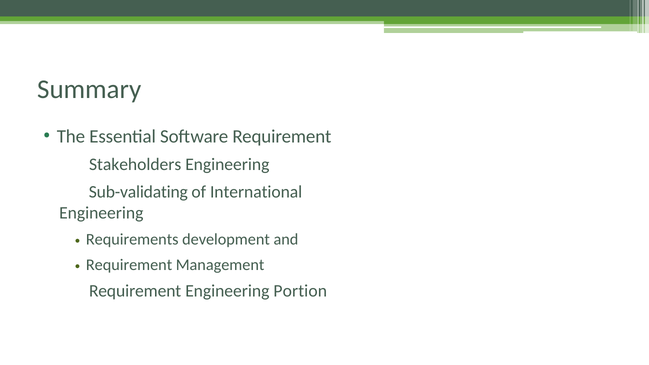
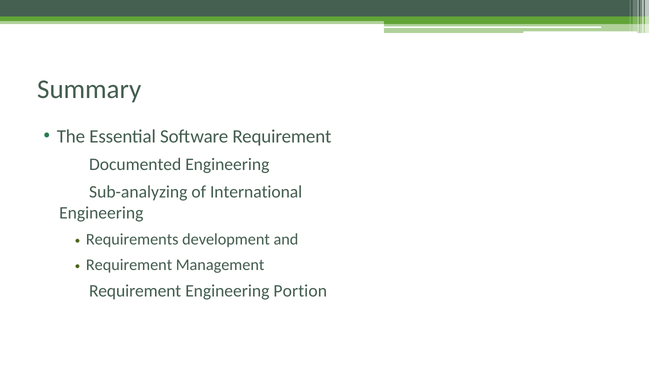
Stakeholders: Stakeholders -> Documented (135, 165)
Sub-validating: Sub-validating -> Sub-analyzing (138, 192)
